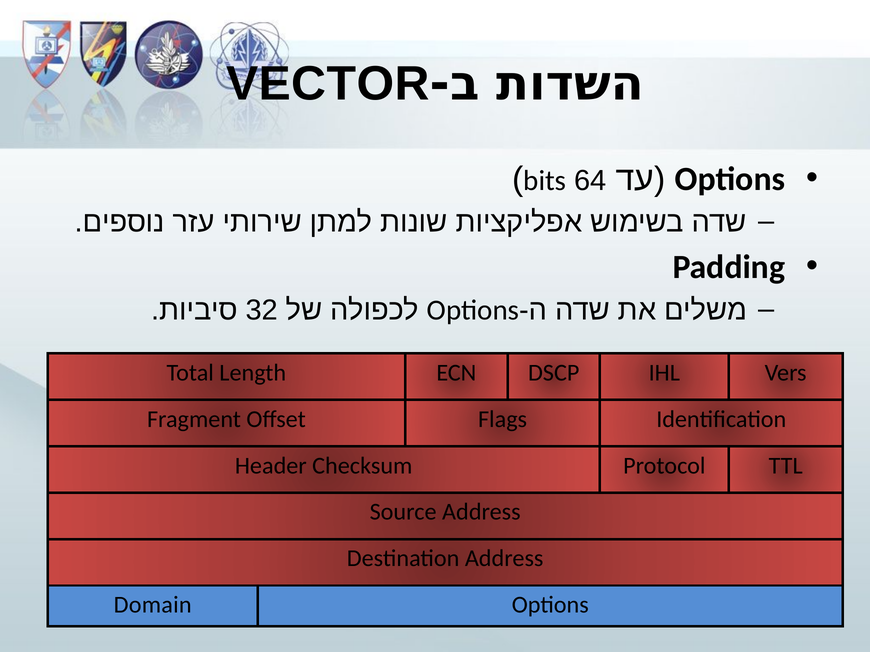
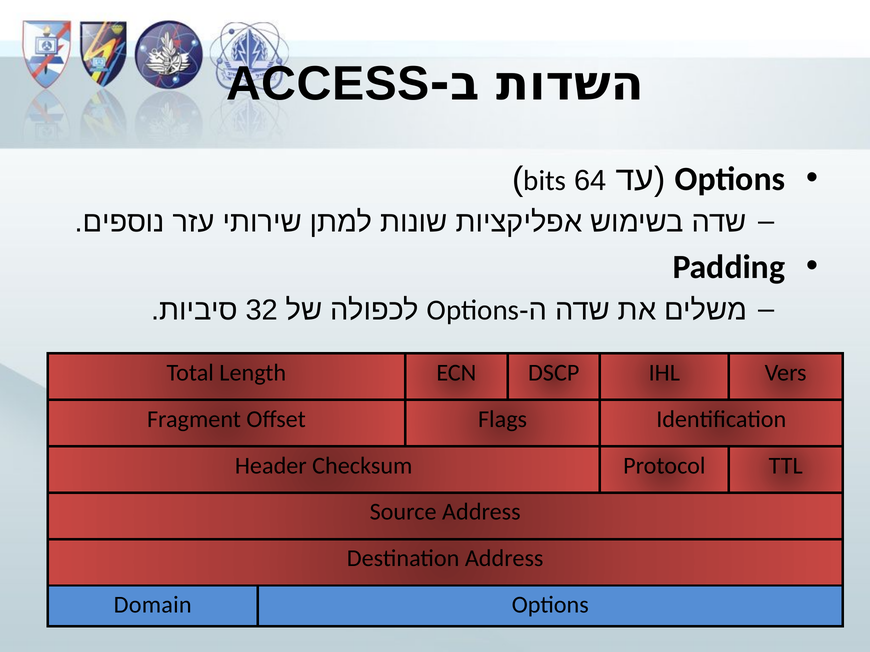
VECTOR: VECTOR -> ACCESS (328, 84)
